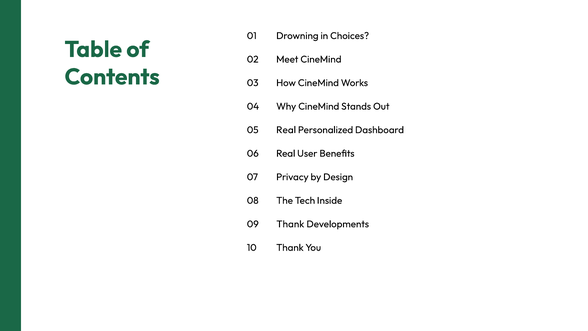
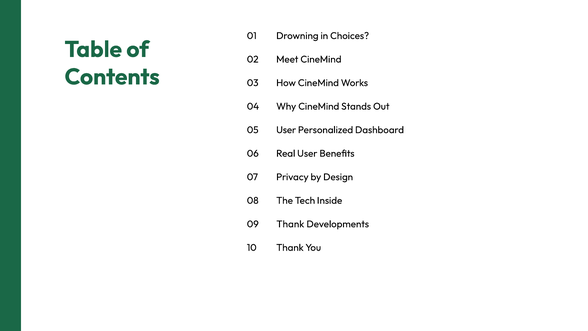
05 Real: Real -> User (286, 130)
